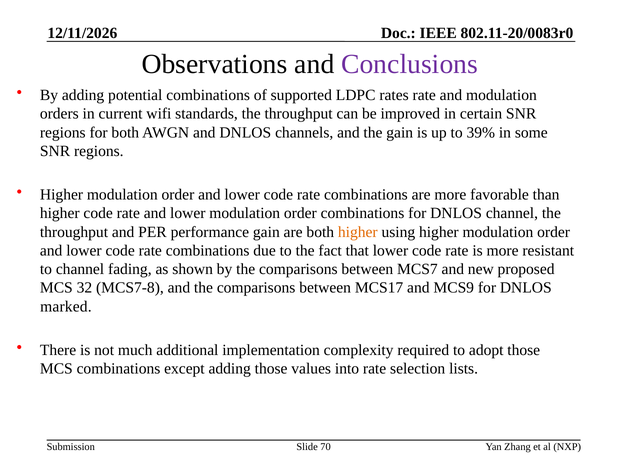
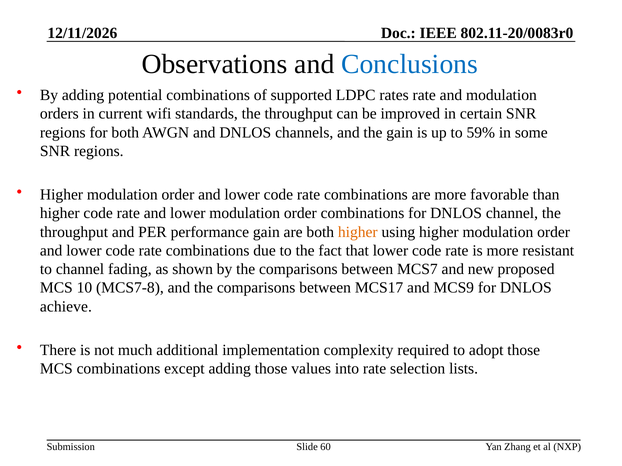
Conclusions colour: purple -> blue (410, 64)
39%: 39% -> 59% (481, 133)
32: 32 -> 10 (84, 288)
marked: marked -> achieve (66, 307)
70: 70 -> 60 (326, 447)
